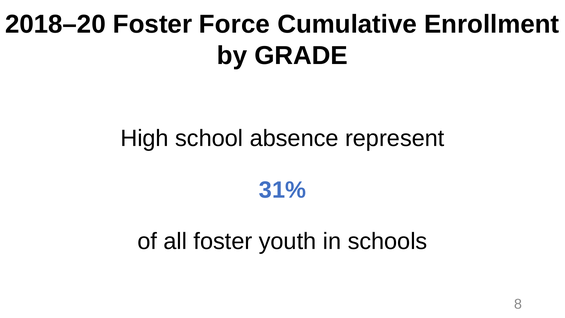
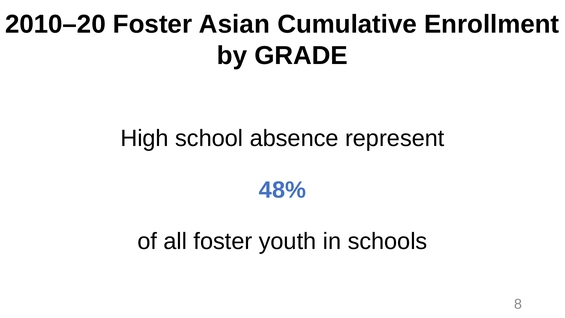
2018–20: 2018–20 -> 2010–20 (55, 24)
Force: Force -> Asian (234, 24)
31%: 31% -> 48% (283, 190)
